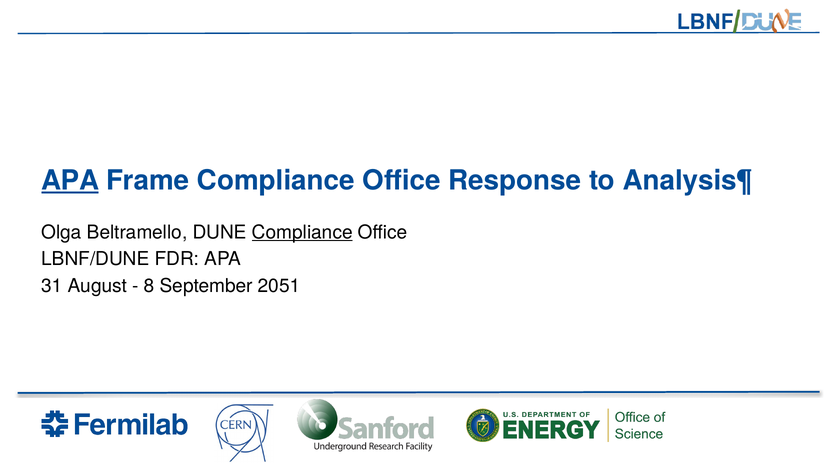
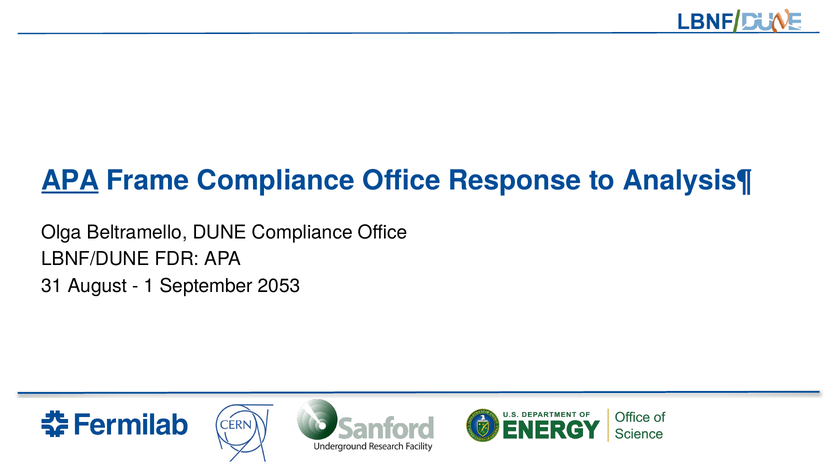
Compliance underline: present -> none (302, 232)
8: 8 -> 1 (149, 286)
2051: 2051 -> 2053 (279, 286)
